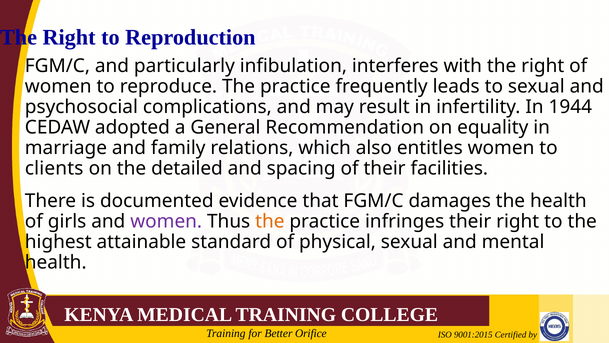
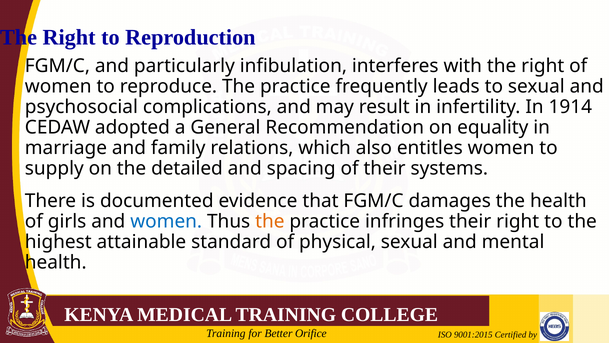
1944: 1944 -> 1914 (570, 107)
clients: clients -> supply (54, 168)
facilities: facilities -> systems (449, 168)
women colour: purple -> blue (166, 221)
